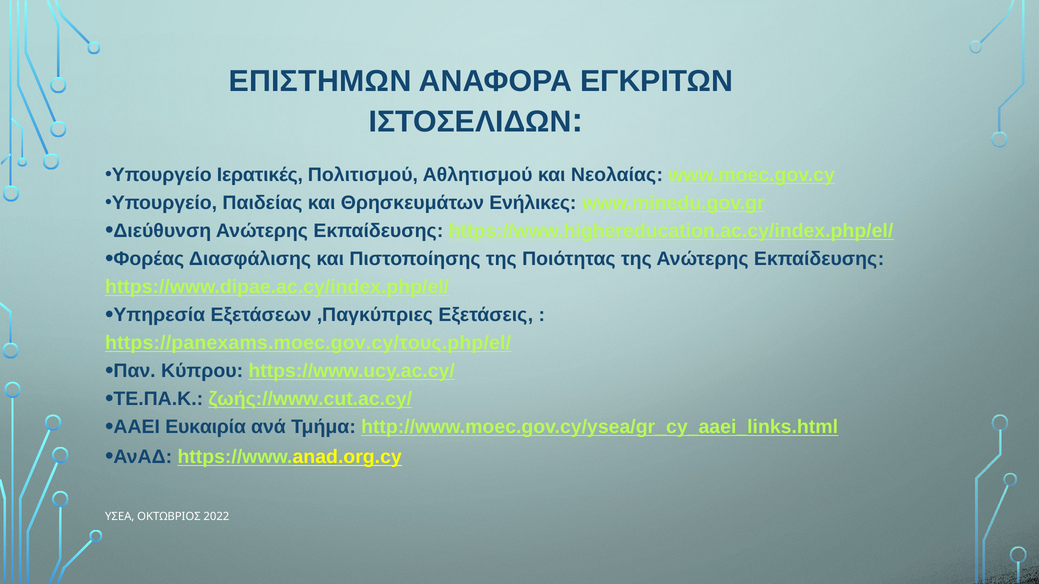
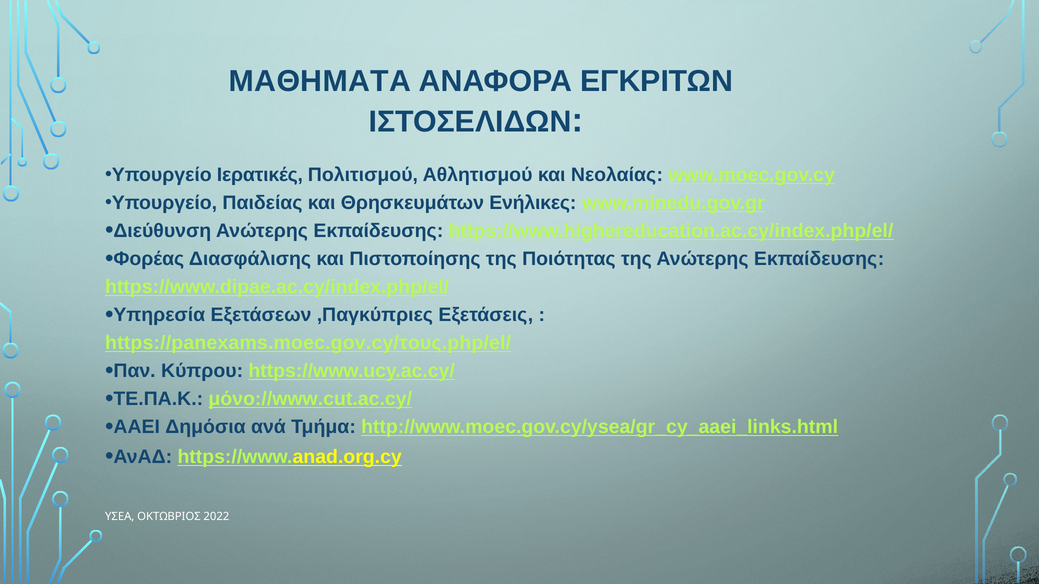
ΕΠΙΣΤΗΜΩΝ: ΕΠΙΣΤΗΜΩΝ -> ΜΑΘΗΜΑΤΑ (320, 81)
ζωής://www.cut.ac.cy/: ζωής://www.cut.ac.cy/ -> μόνο://www.cut.ac.cy/ (310, 399)
Ευκαιρία: Ευκαιρία -> Δημόσια (205, 427)
